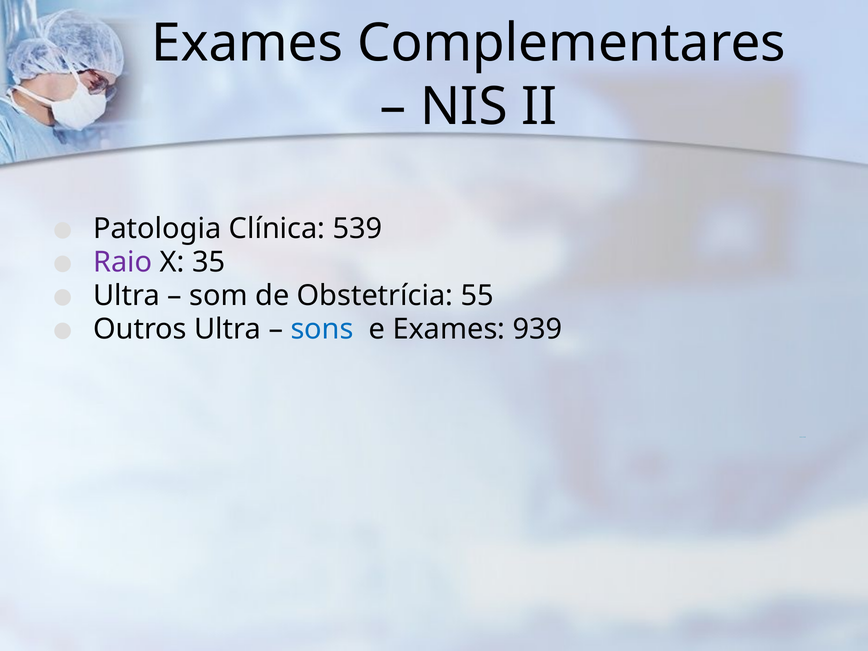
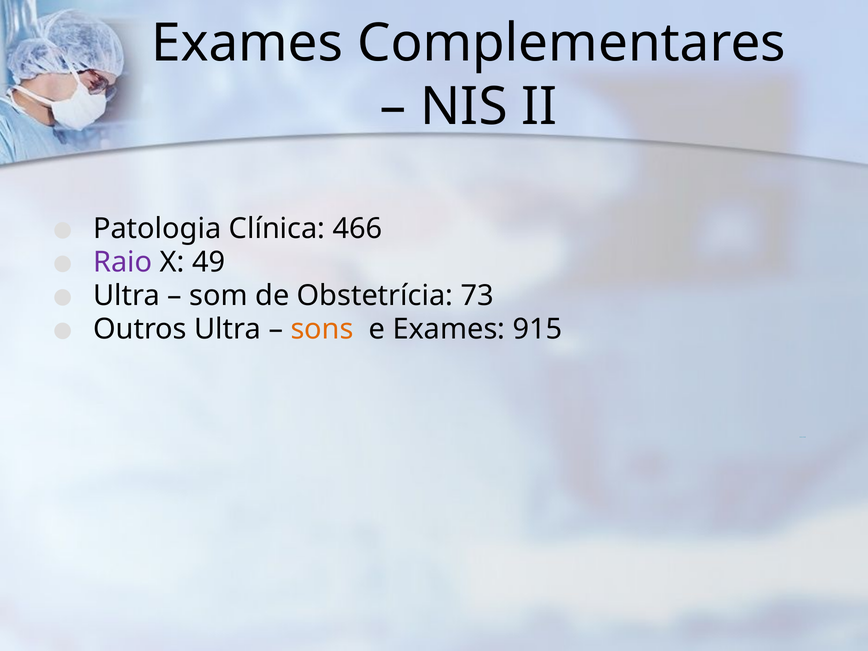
539: 539 -> 466 (358, 229)
35: 35 -> 49 (209, 262)
55: 55 -> 73 (477, 296)
sons colour: blue -> orange (322, 329)
939: 939 -> 915 (537, 329)
